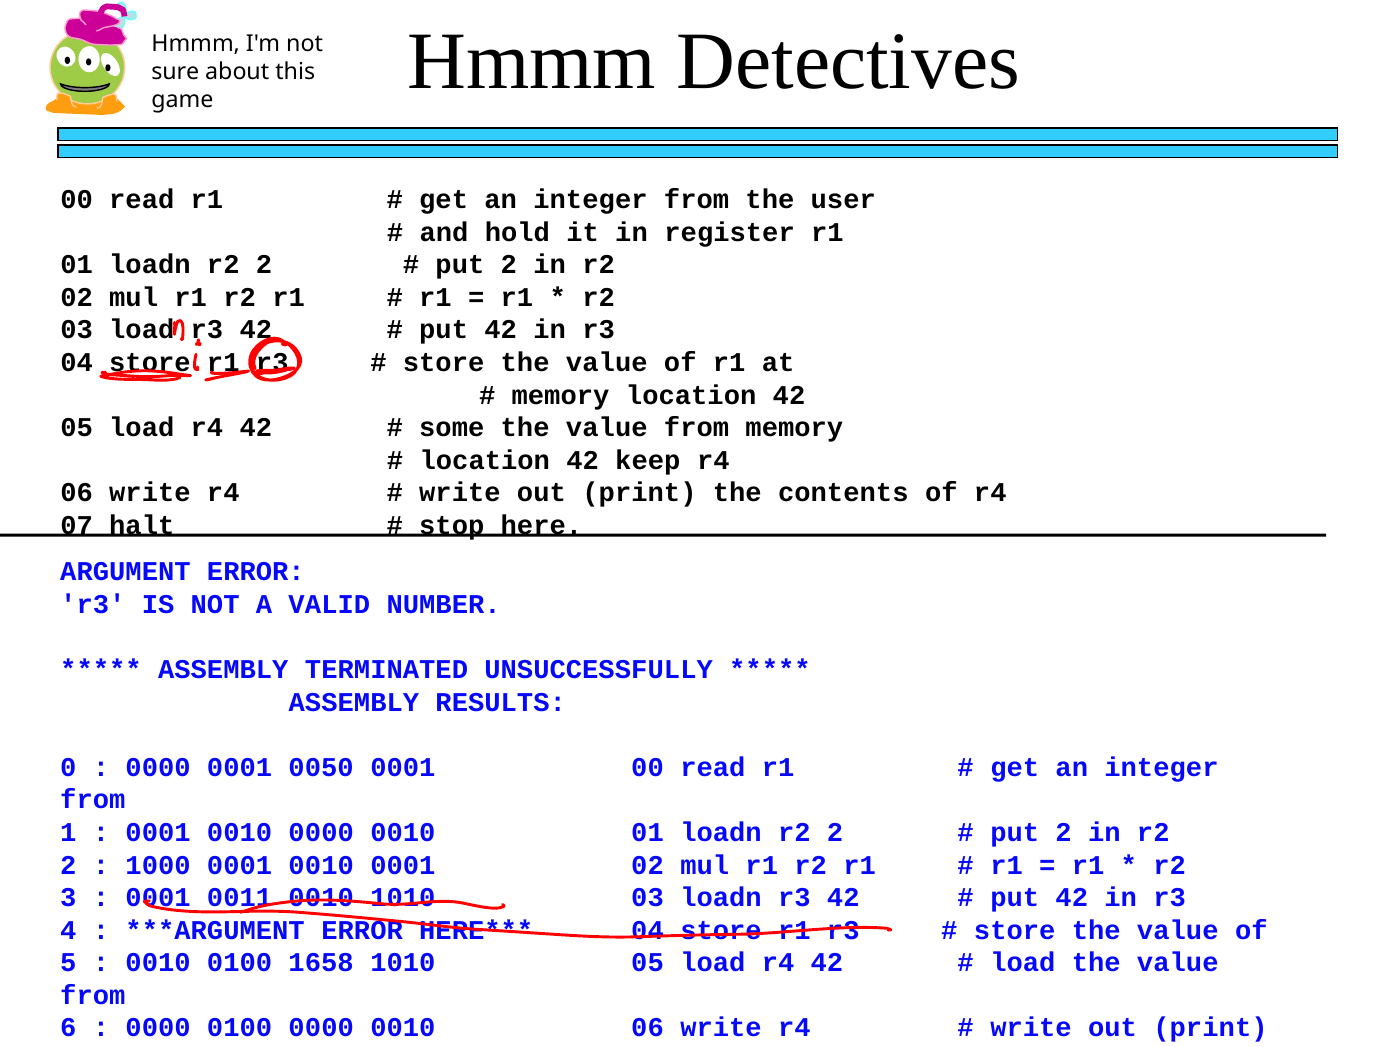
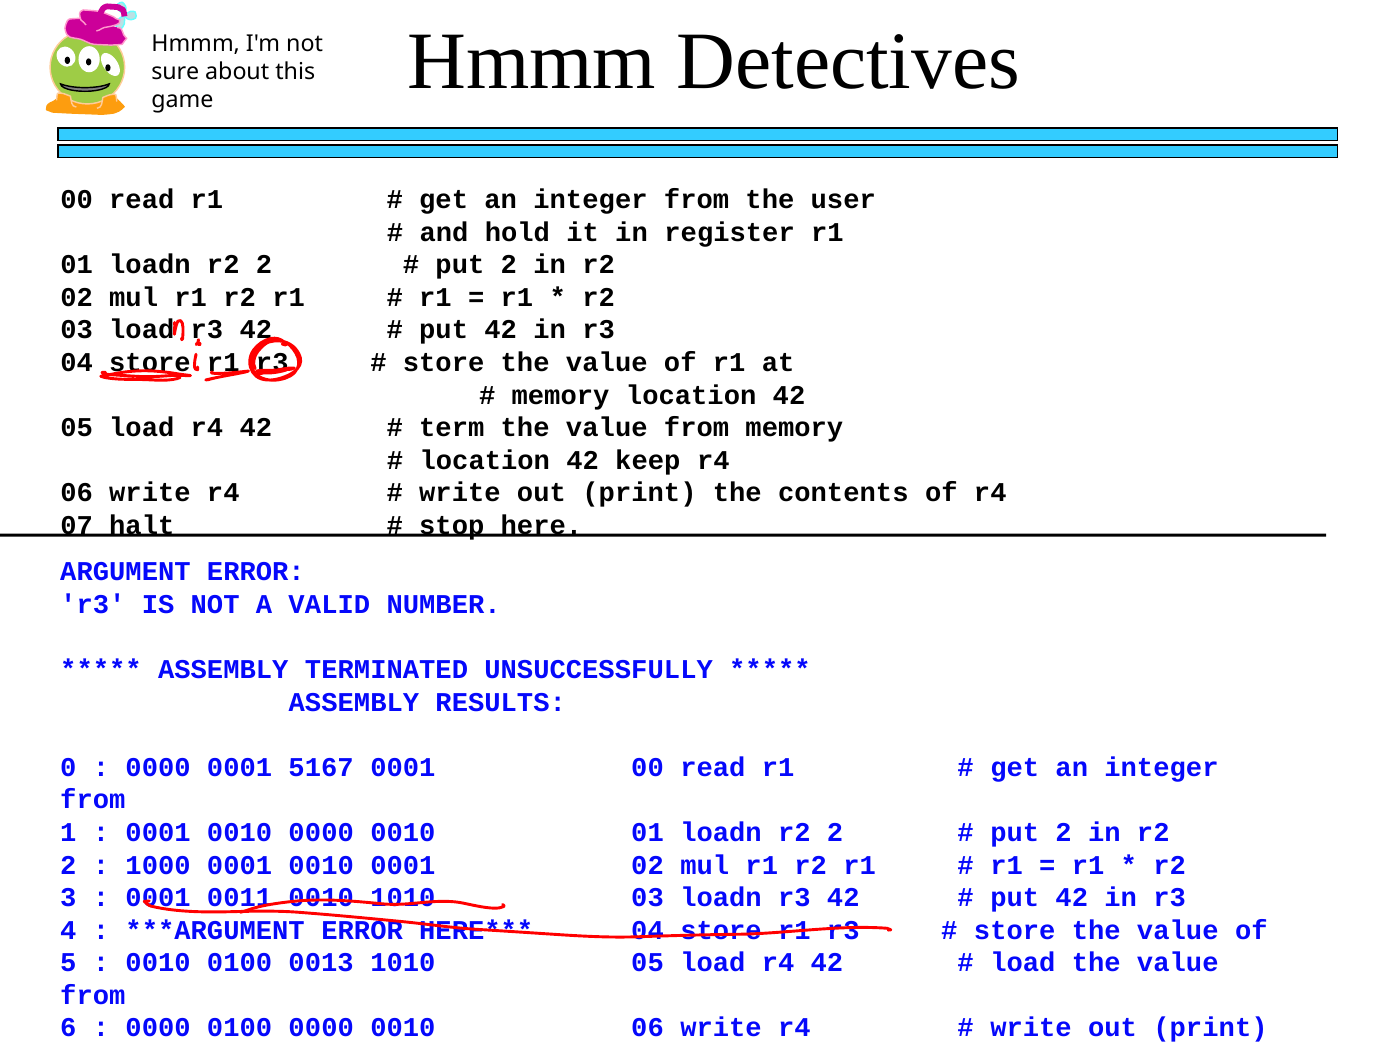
some: some -> term (452, 428)
0050: 0050 -> 5167 (321, 767)
1658: 1658 -> 0013 (321, 963)
